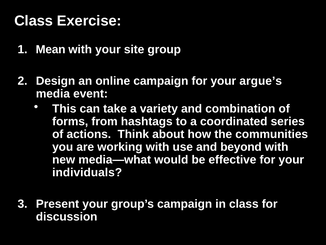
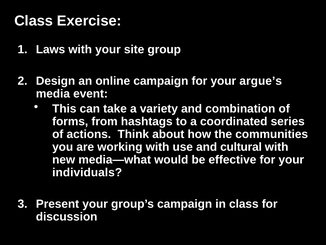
Mean: Mean -> Laws (51, 49)
beyond: beyond -> cultural (241, 147)
